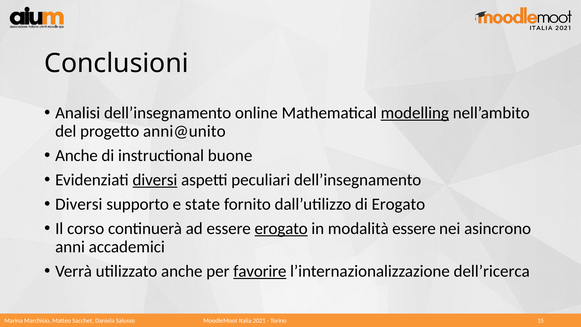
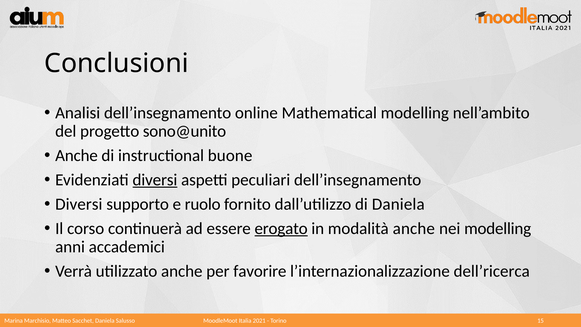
modelling underline: present -> none (415, 113)
anni@unito: anni@unito -> sono@unito (185, 131)
state: state -> ruolo (203, 204)
di Erogato: Erogato -> Daniela (398, 204)
modalità essere: essere -> anche (414, 228)
nei asincrono: asincrono -> modelling (498, 228)
favorire underline: present -> none (260, 271)
